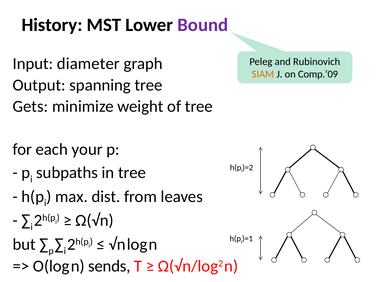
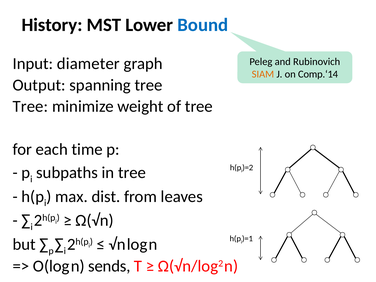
Bound colour: purple -> blue (203, 25)
Comp.‘09: Comp.‘09 -> Comp.‘14 (318, 74)
Gets: Gets -> Tree (30, 106)
your: your -> time (87, 149)
